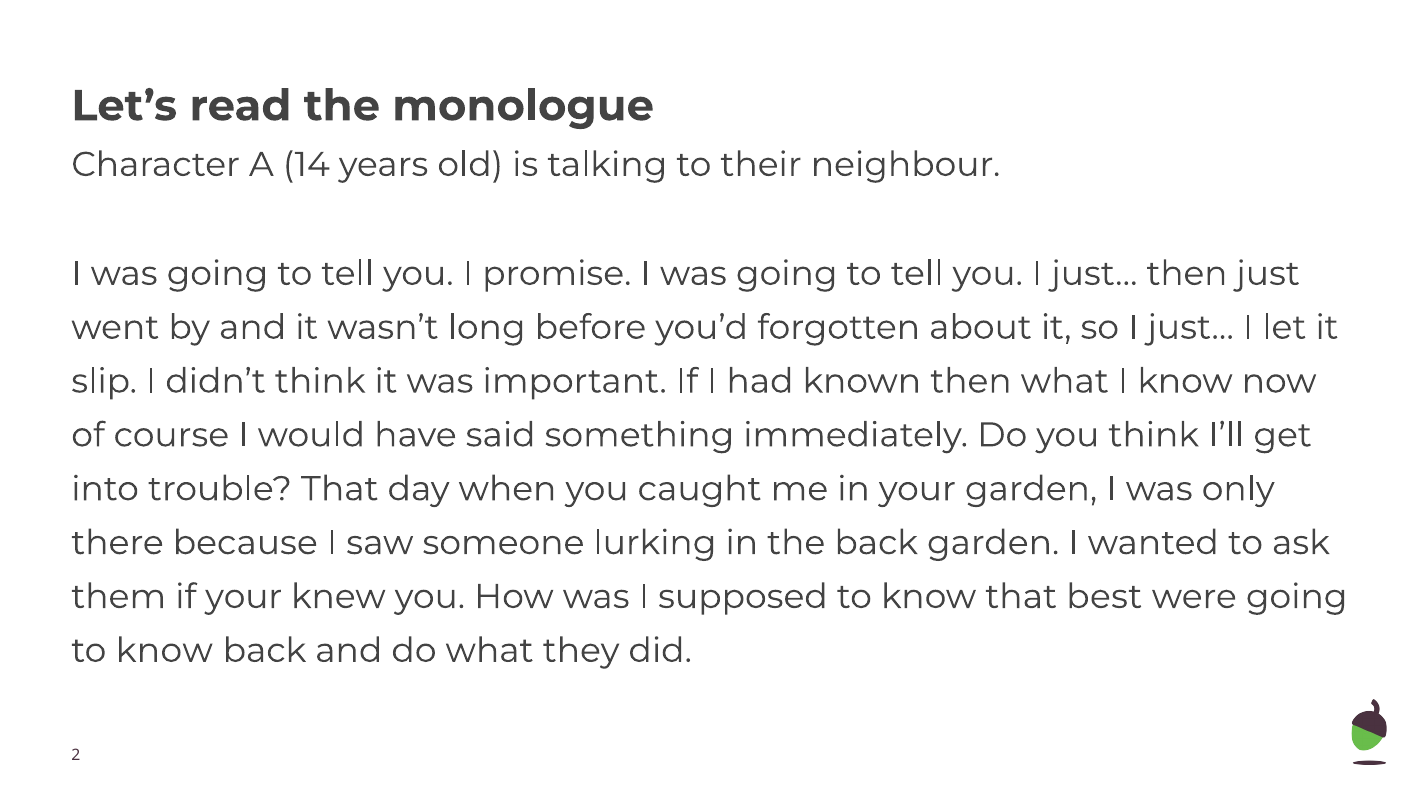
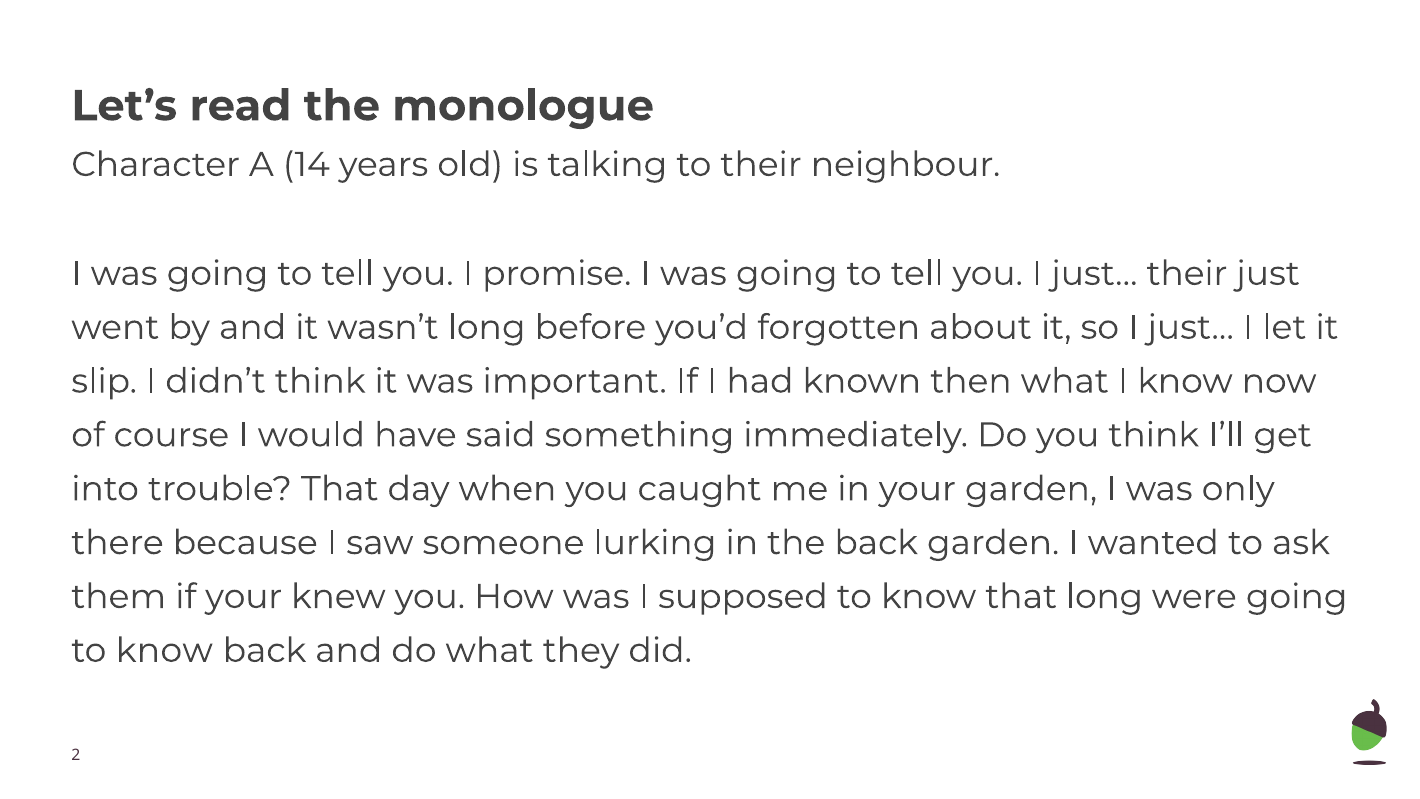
just… then: then -> their (1187, 273)
that best: best -> long (1105, 596)
